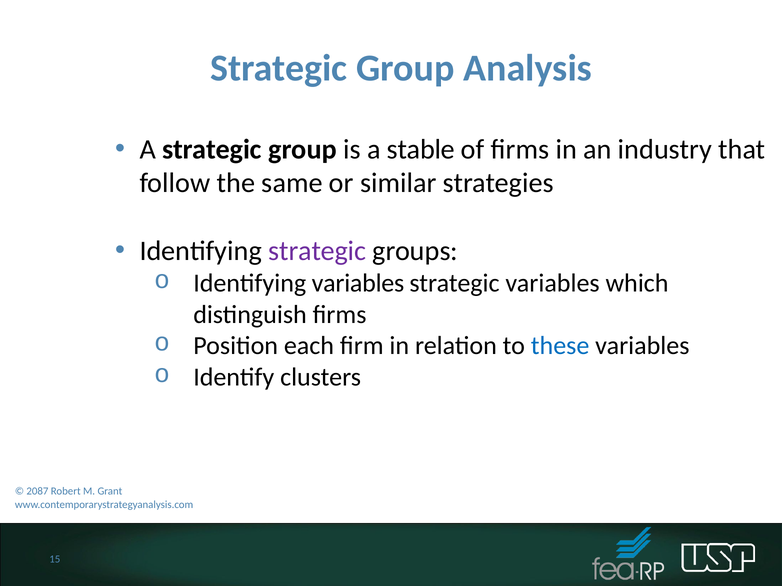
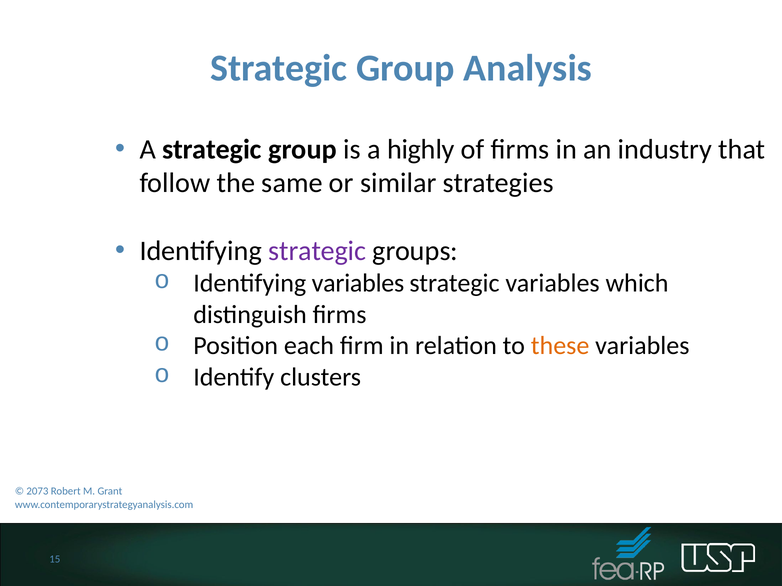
stable: stable -> highly (421, 149)
these colour: blue -> orange (560, 346)
2087: 2087 -> 2073 (37, 492)
